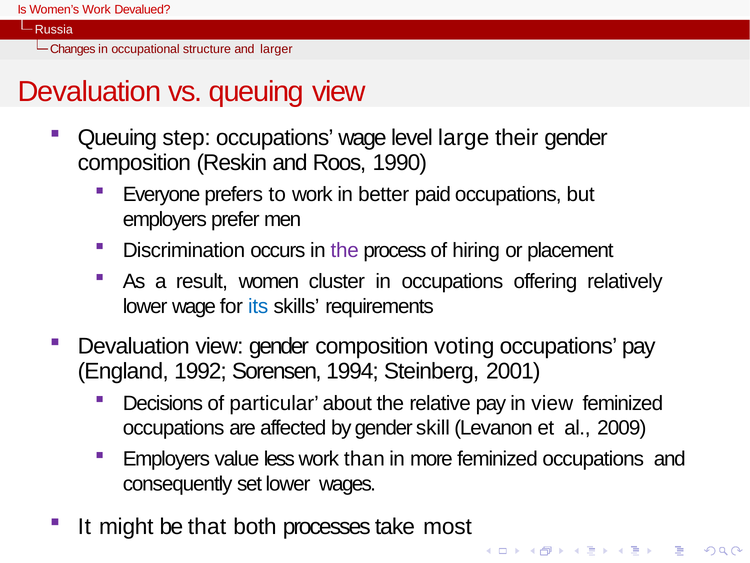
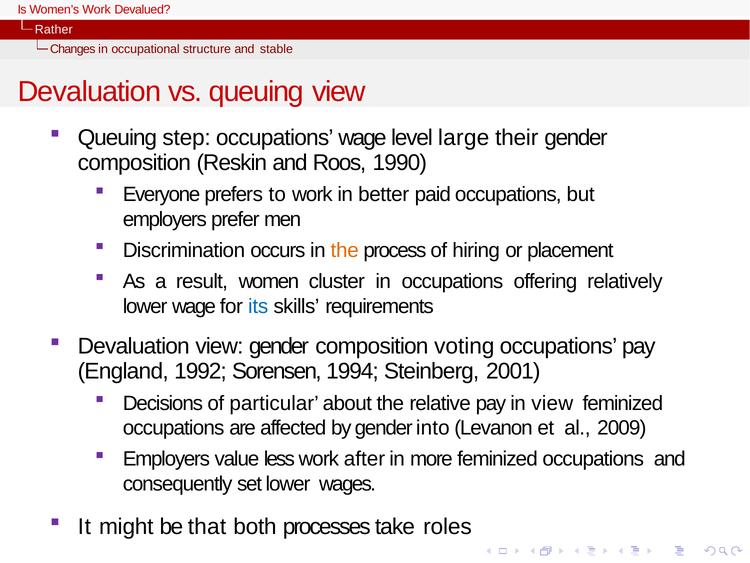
Russia: Russia -> Rather (54, 29)
larger: larger -> stable (276, 49)
the colour: purple -> orange (345, 250)
skill: skill -> into (433, 428)
than: than -> after (365, 459)
most: most -> roles (447, 527)
